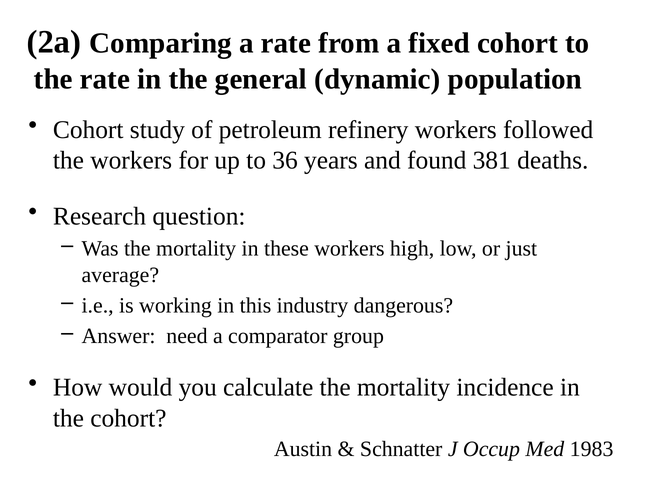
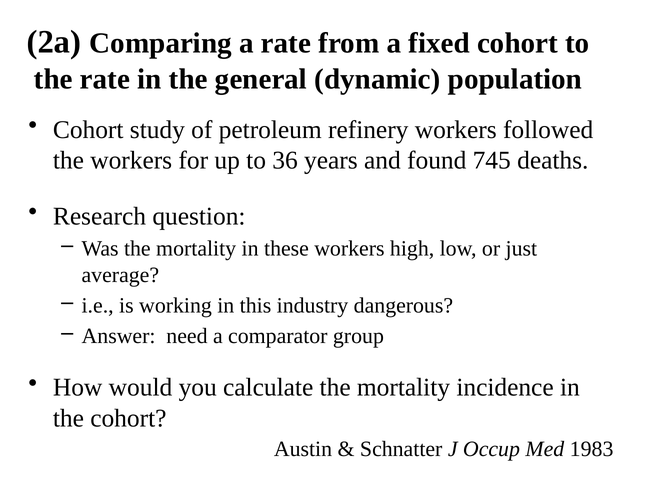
381: 381 -> 745 (492, 160)
